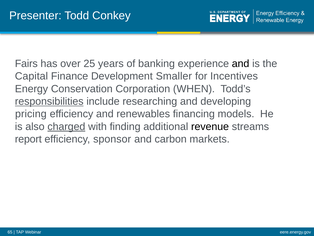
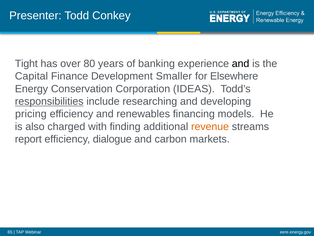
Fairs: Fairs -> Tight (26, 64)
25: 25 -> 80 (89, 64)
Incentives: Incentives -> Elsewhere (234, 76)
WHEN: WHEN -> IDEAS (194, 89)
charged underline: present -> none (66, 126)
revenue colour: black -> orange (210, 126)
sponsor: sponsor -> dialogue (112, 139)
